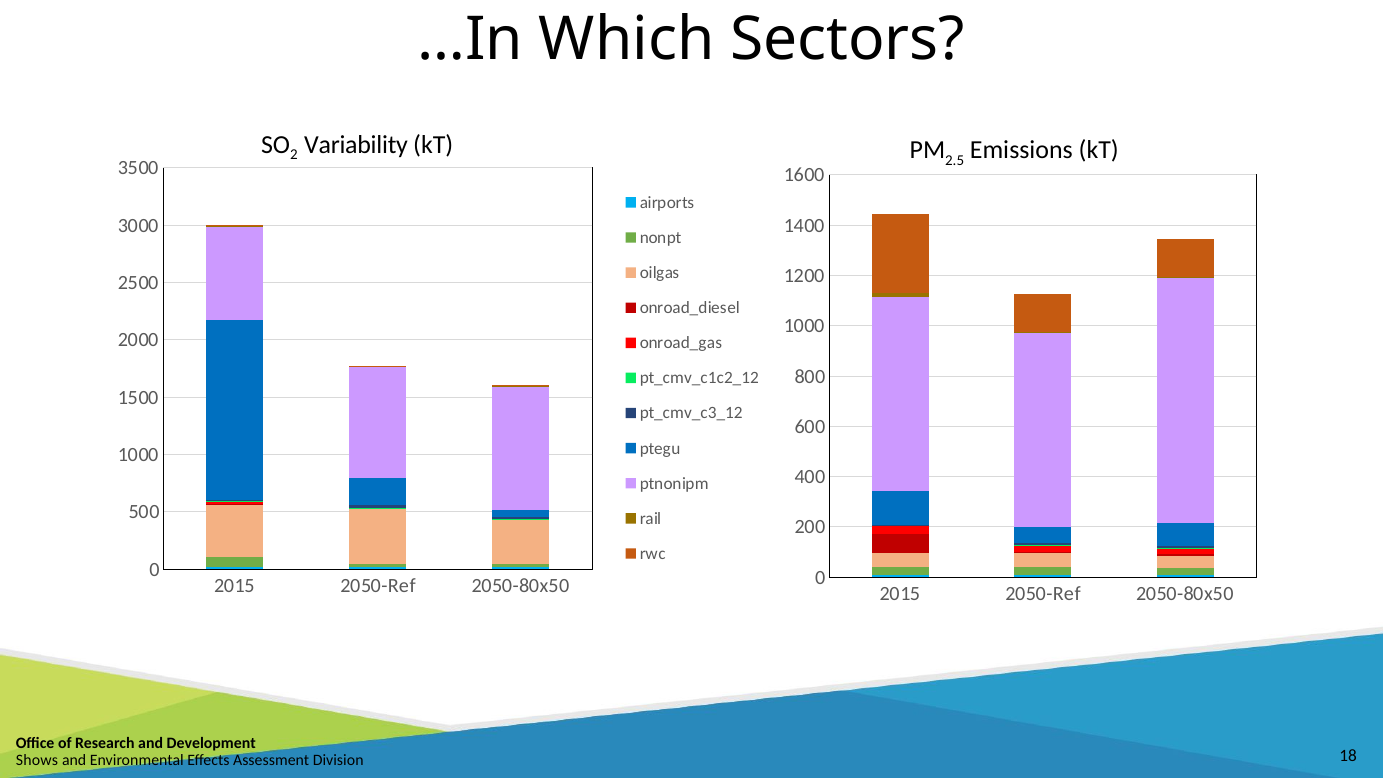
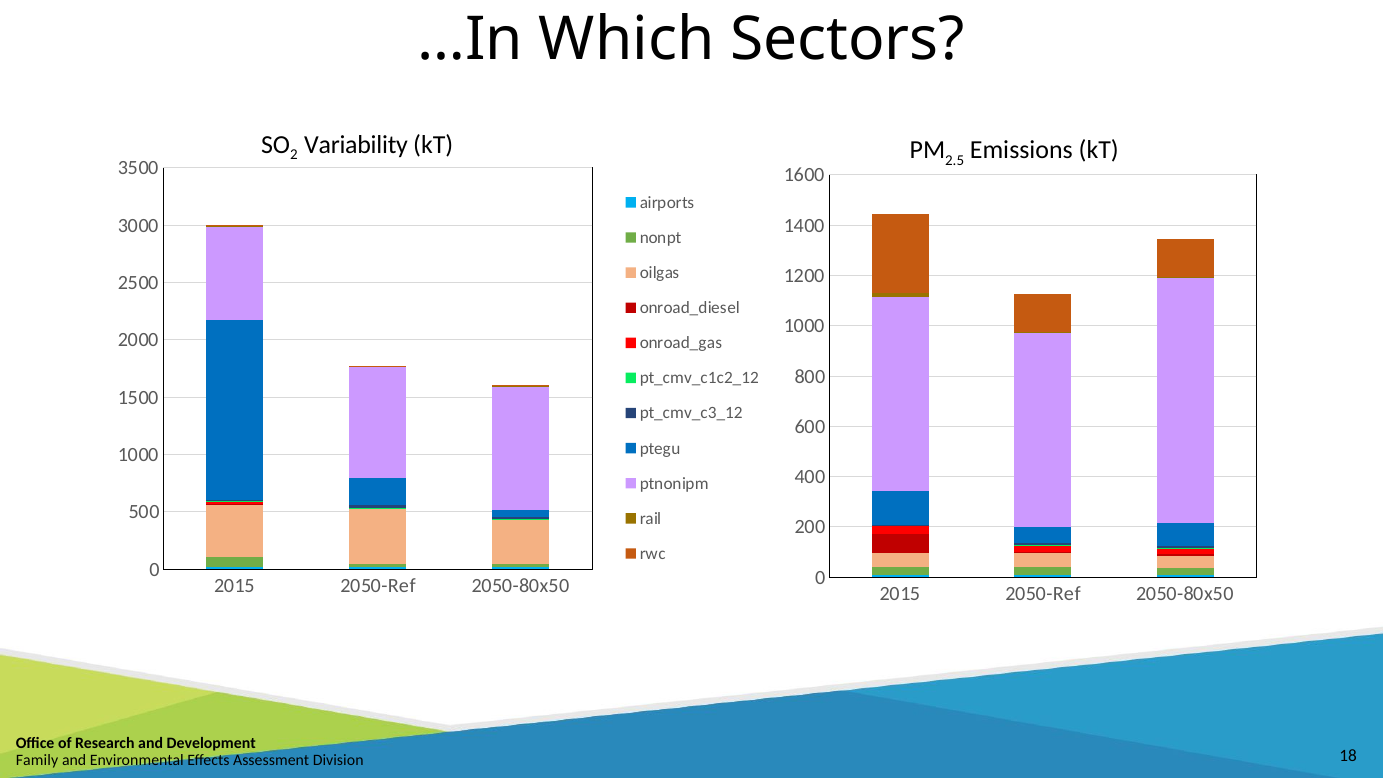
Shows: Shows -> Family (37, 760)
